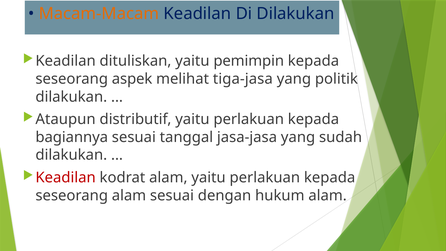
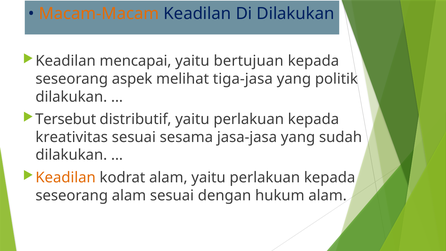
dituliskan: dituliskan -> mencapai (135, 61)
pemimpin: pemimpin -> bertujuan (249, 61)
Ataupun: Ataupun -> Tersebut (66, 119)
bagiannya: bagiannya -> kreativitas (72, 137)
tanggal: tanggal -> sesama (186, 137)
Keadilan colour: red -> orange (66, 177)
